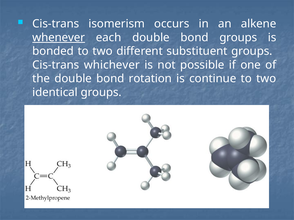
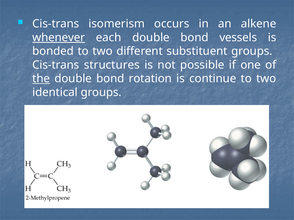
bond groups: groups -> vessels (238, 38)
whichever: whichever -> structures (112, 65)
the underline: none -> present (41, 79)
